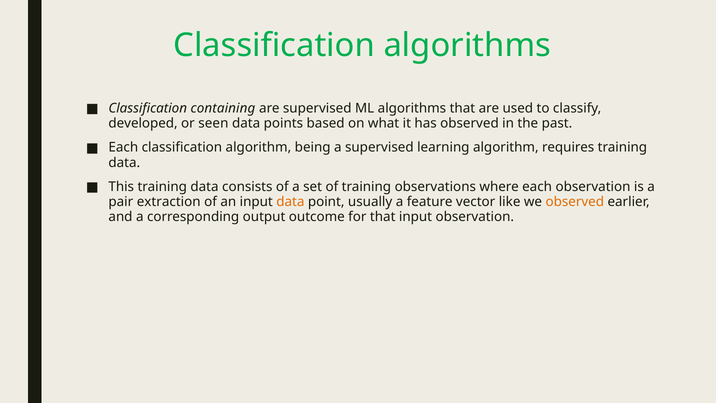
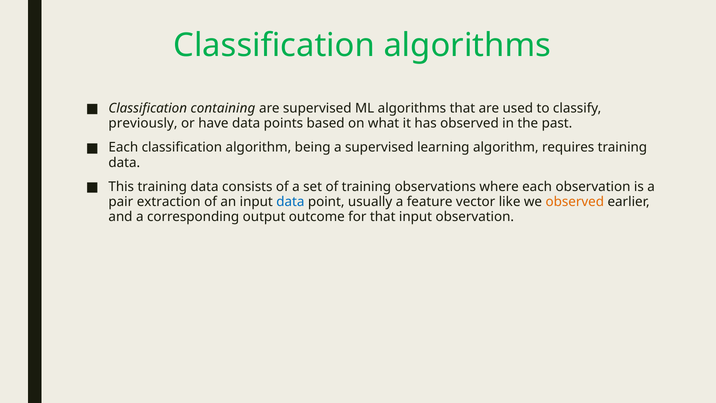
developed: developed -> previously (143, 123)
seen: seen -> have (213, 123)
data colour: orange -> blue (290, 202)
